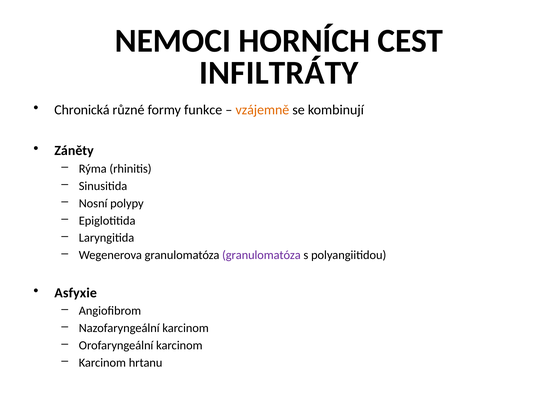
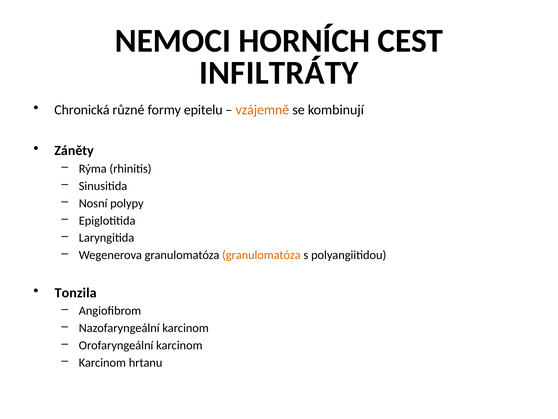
funkce: funkce -> epitelu (203, 110)
granulomatóza colour: purple -> orange (261, 255)
Asfyxie: Asfyxie -> Tonzila (76, 293)
